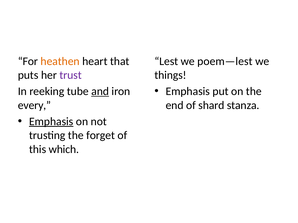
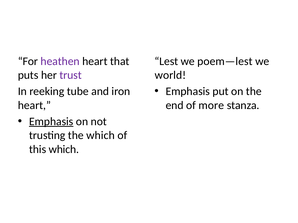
heathen colour: orange -> purple (60, 61)
things: things -> world (170, 75)
and underline: present -> none (100, 92)
every: every -> heart (34, 105)
shard: shard -> more (211, 105)
the forget: forget -> which (101, 136)
